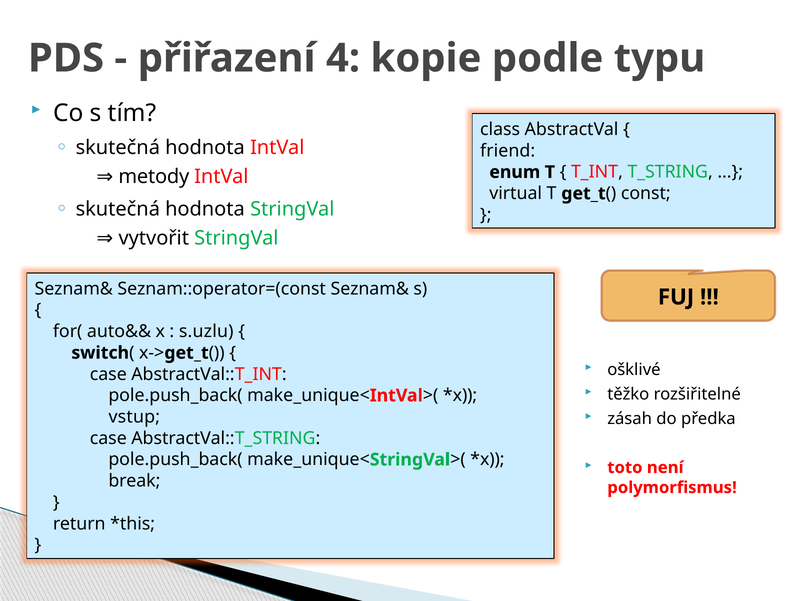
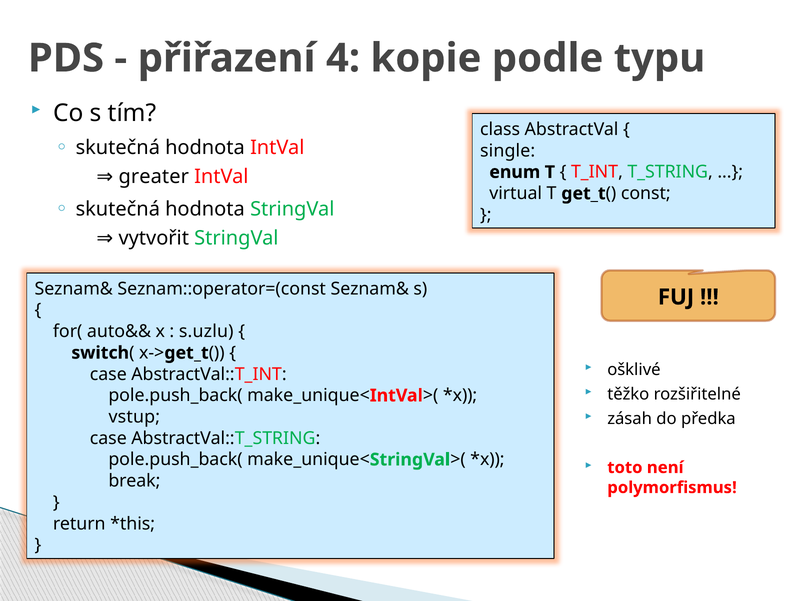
friend: friend -> single (508, 151)
metody: metody -> greater (154, 177)
